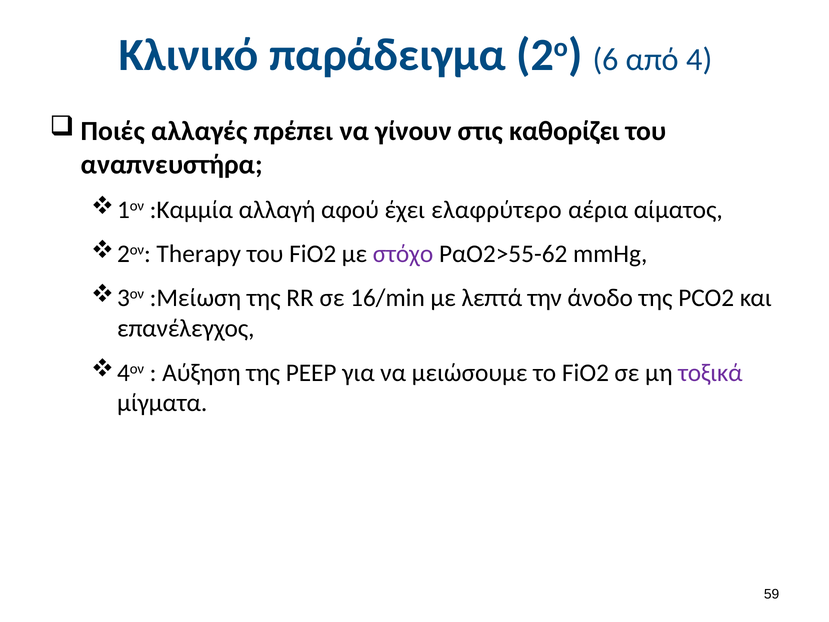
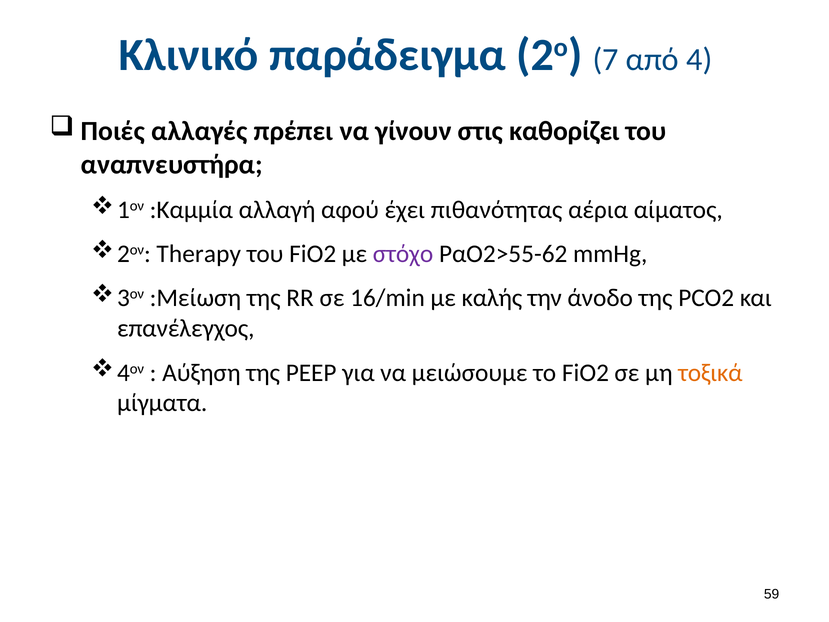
6: 6 -> 7 (606, 60)
ελαφρύτερο: ελαφρύτερο -> πιθανότητας (497, 210)
λεπτά: λεπτά -> καλής (492, 298)
τοξικά colour: purple -> orange (710, 373)
